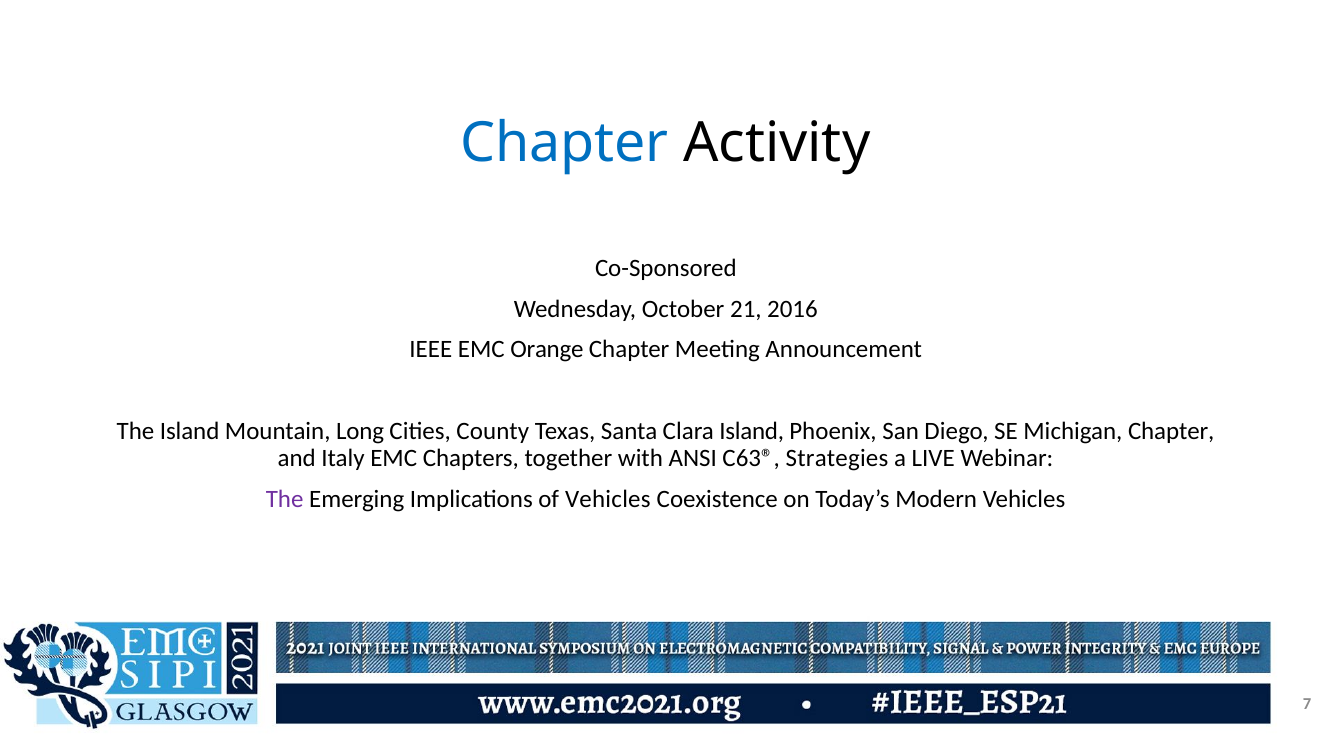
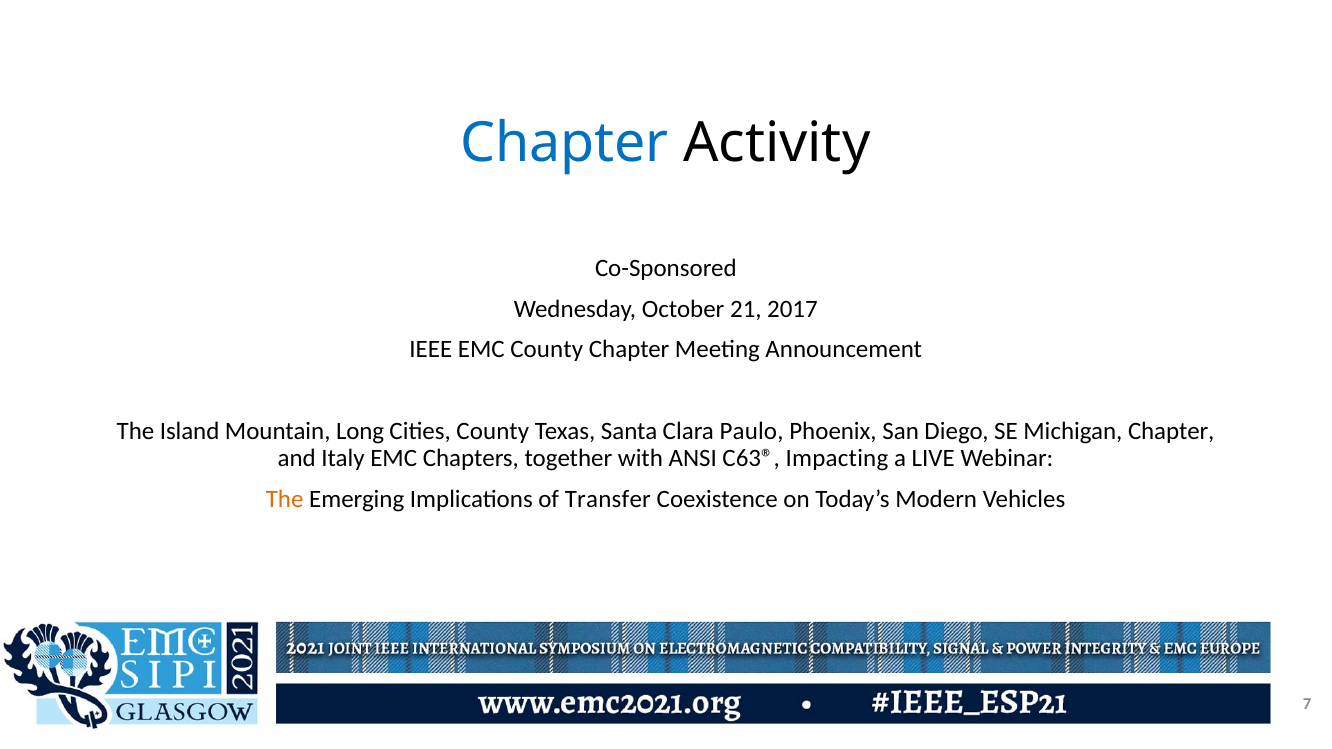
2016: 2016 -> 2017 (792, 309)
EMC Orange: Orange -> County (547, 350)
Clara Island: Island -> Paulo (752, 432)
Strategies: Strategies -> Impacting (837, 459)
The colour: purple -> orange (285, 499)
of Vehicles: Vehicles -> Transfer (608, 499)
